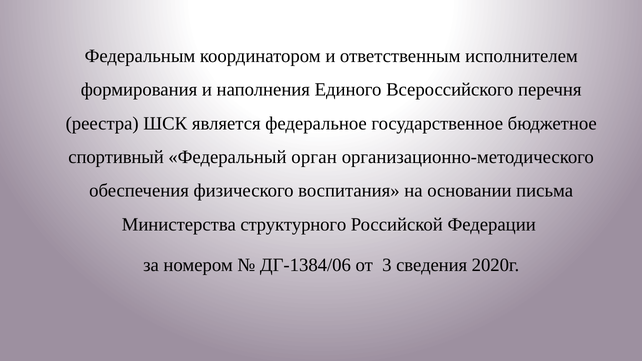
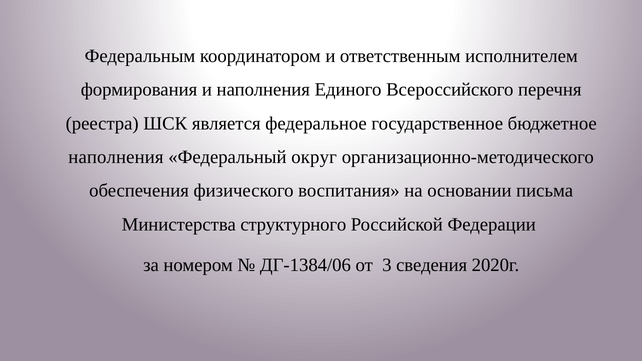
спортивный: спортивный -> наполнения (116, 157)
орган: орган -> округ (314, 157)
